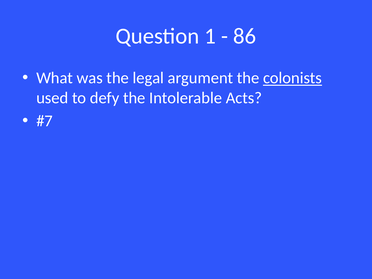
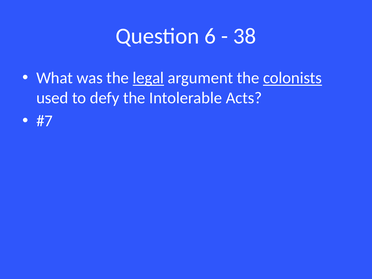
1: 1 -> 6 (210, 36)
86: 86 -> 38 (245, 36)
legal underline: none -> present (148, 78)
